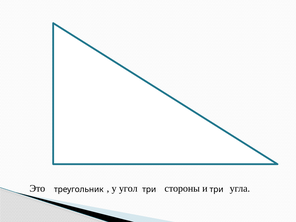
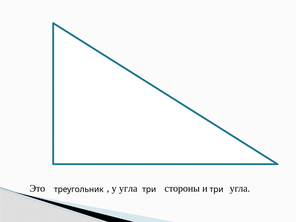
у угол: угол -> угла (128, 188)
